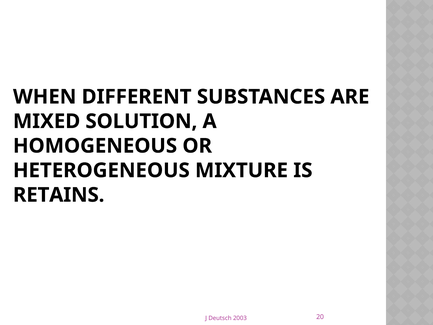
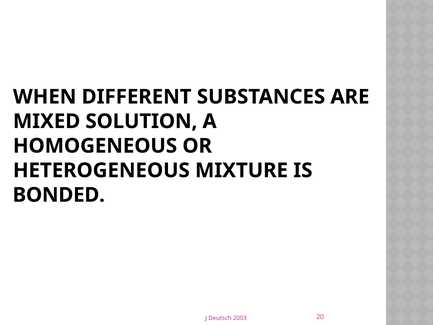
RETAINS: RETAINS -> BONDED (59, 195)
